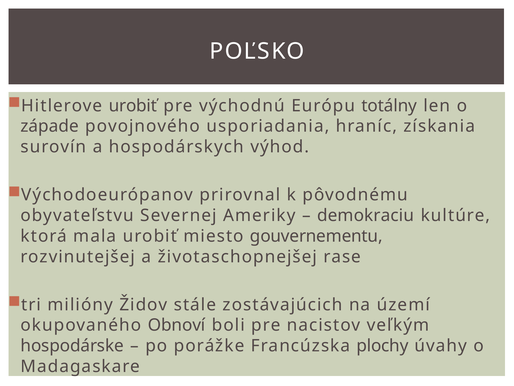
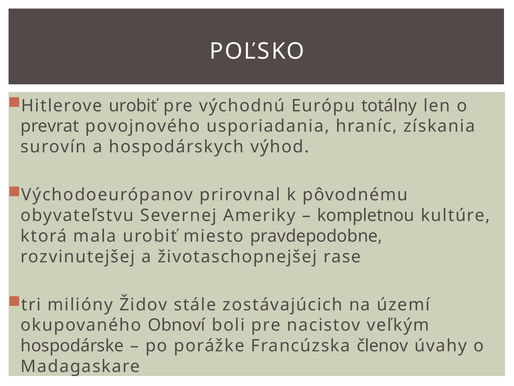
západe: západe -> prevrat (50, 126)
demokraciu: demokraciu -> kompletnou (366, 215)
gouvernementu: gouvernementu -> pravdepodobne (316, 236)
plochy: plochy -> členov (382, 345)
